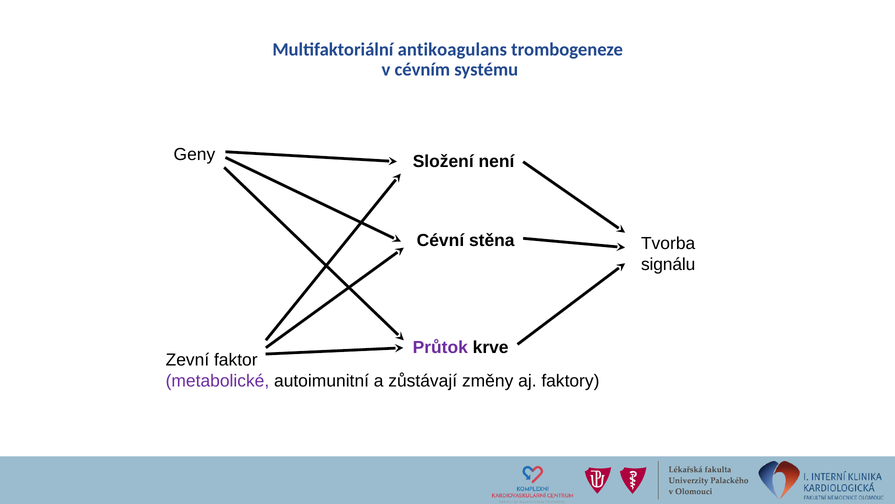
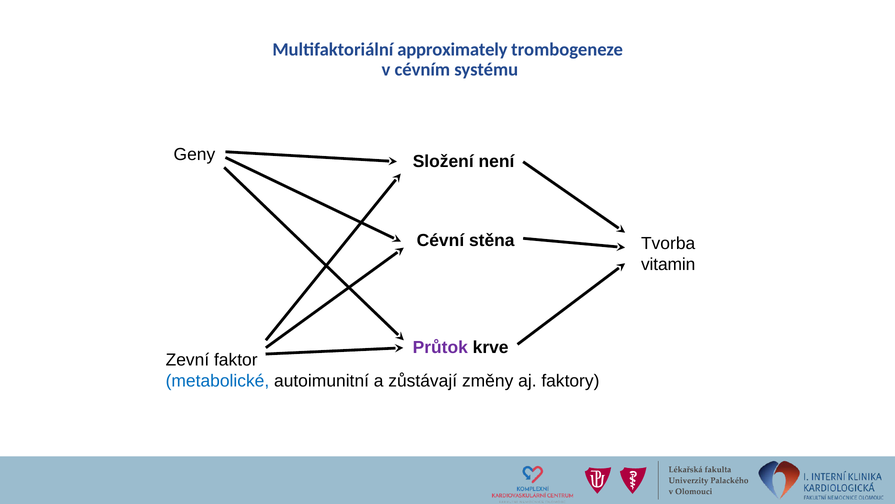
antikoagulans: antikoagulans -> approximately (452, 49)
signálu: signálu -> vitamin (668, 264)
metabolické colour: purple -> blue (217, 381)
